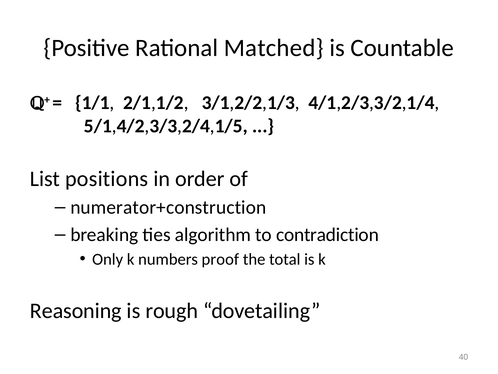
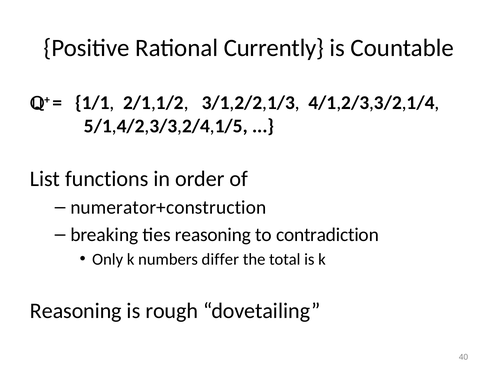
Matched: Matched -> Currently (274, 48)
positions: positions -> functions (107, 179)
ties algorithm: algorithm -> reasoning (213, 234)
proof: proof -> differ (220, 259)
